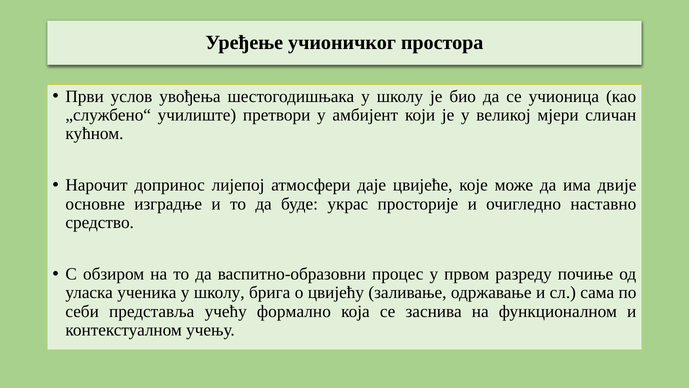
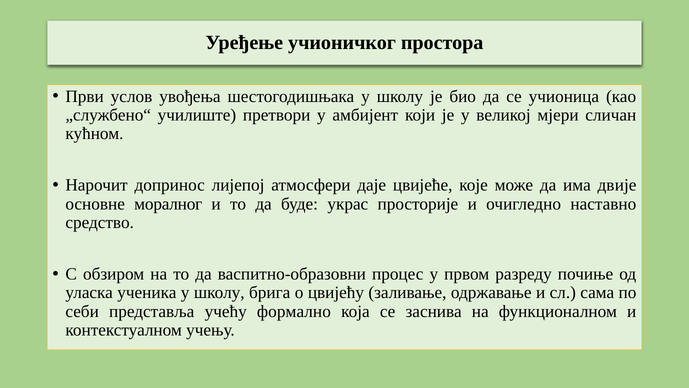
изградње: изградње -> моралног (168, 204)
